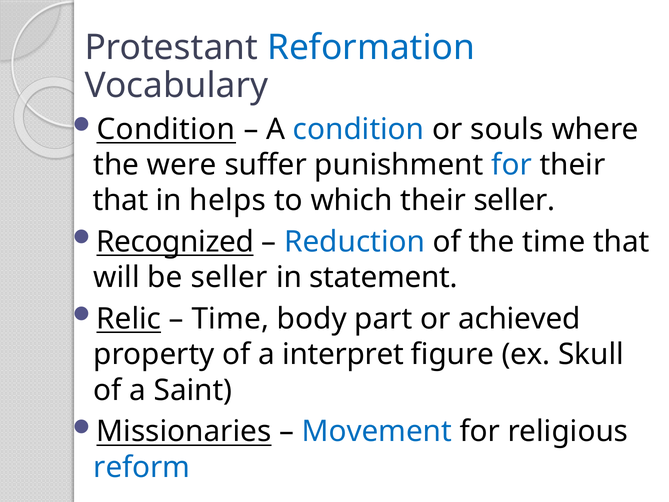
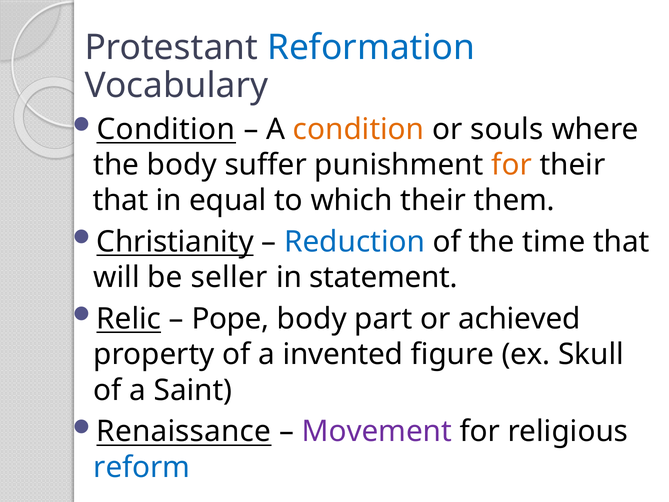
condition colour: blue -> orange (359, 129)
the were: were -> body (182, 165)
for colour: blue -> orange (512, 165)
helps: helps -> equal (228, 201)
their seller: seller -> them (514, 201)
Recognized: Recognized -> Christianity (175, 242)
Time: Time -> Pope (231, 319)
interpret: interpret -> invented (343, 354)
Missionaries: Missionaries -> Renaissance (184, 431)
Movement colour: blue -> purple (377, 431)
